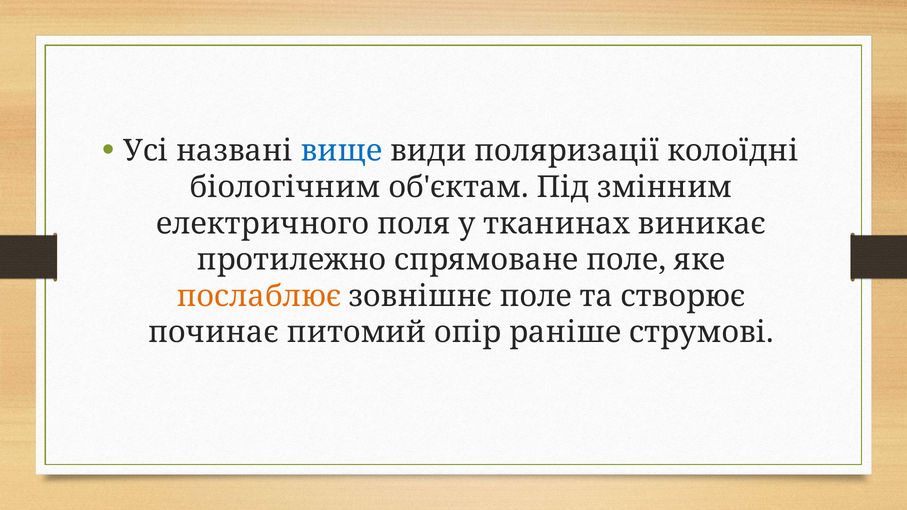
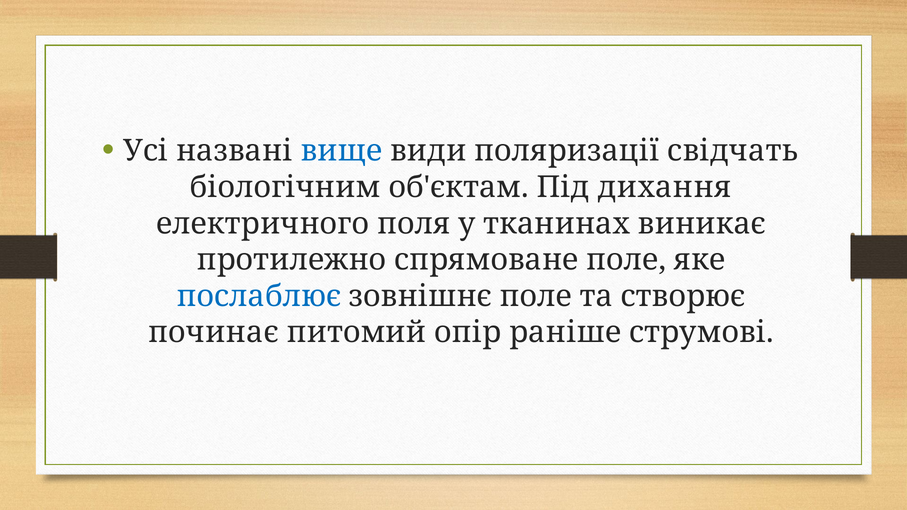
колоїдні: колоїдні -> свідчать (733, 151)
змінним: змінним -> дихання (665, 187)
послаблює colour: orange -> blue (259, 296)
